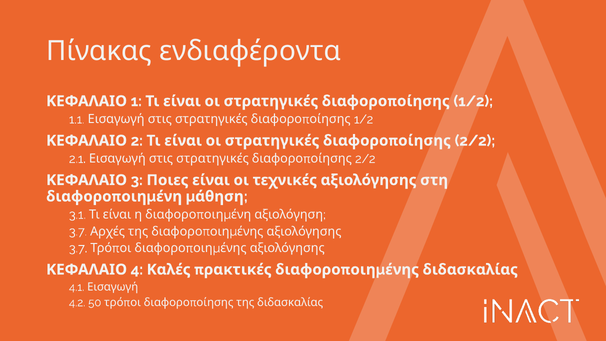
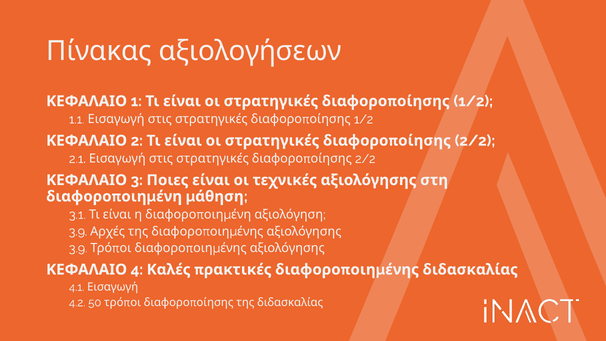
ενδιαφέροντα: ενδιαφέροντα -> αξιολογήσεων (250, 51)
3.7: 3.7 -> 3.9 (78, 231)
3.7: 3.7 -> 3.9 (78, 248)
